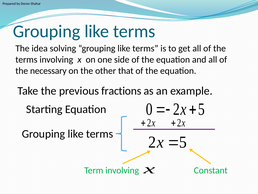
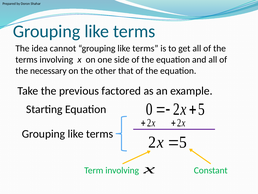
solving: solving -> cannot (63, 48)
fractions: fractions -> factored (121, 91)
